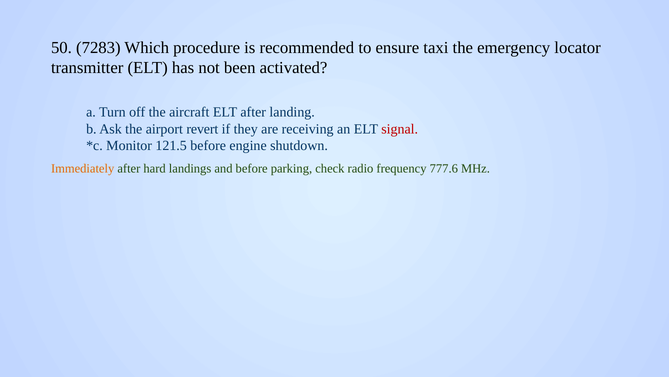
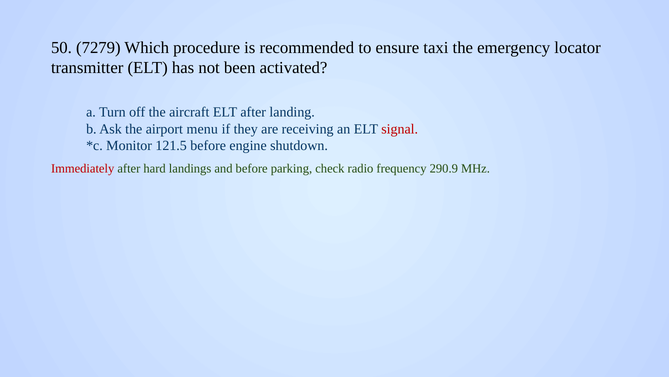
7283: 7283 -> 7279 (98, 48)
revert: revert -> menu (202, 129)
Immediately colour: orange -> red (83, 168)
777.6: 777.6 -> 290.9 (444, 168)
